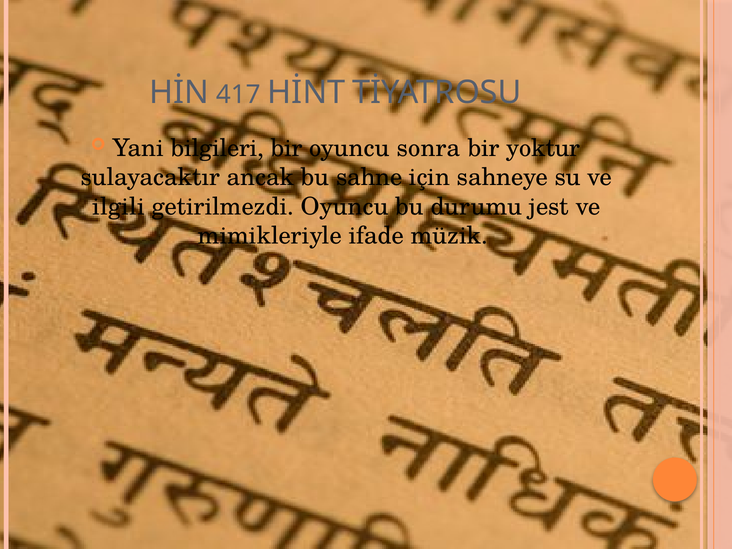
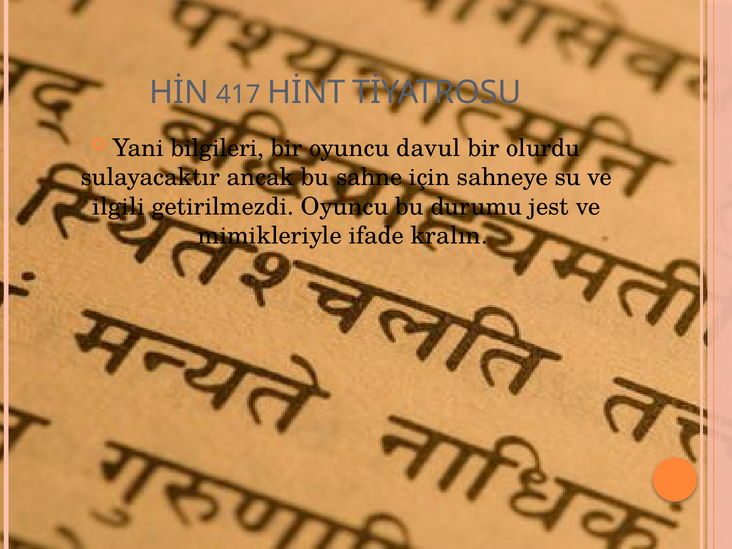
sonra: sonra -> davul (428, 148)
yoktur: yoktur -> olurdu (543, 148)
müzik: müzik -> kralın (449, 236)
